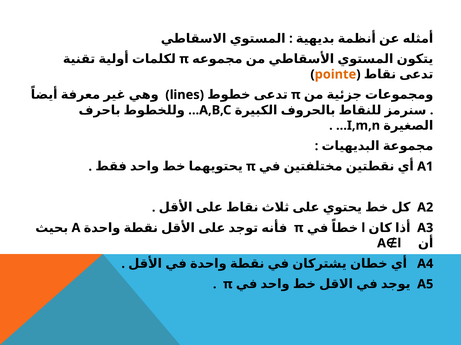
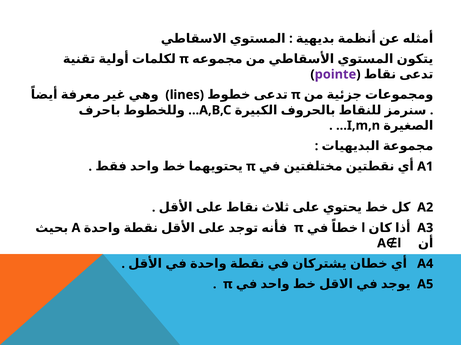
pointe colour: orange -> purple (335, 74)
